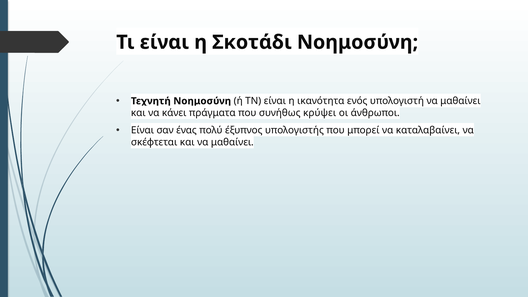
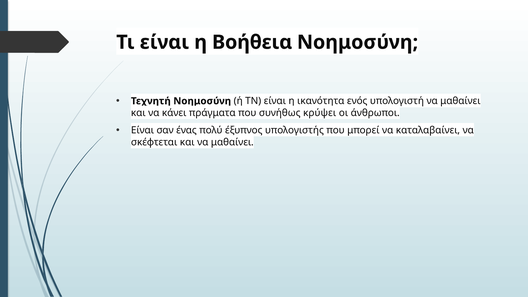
Σκοτάδι: Σκοτάδι -> Βοήθεια (252, 42)
